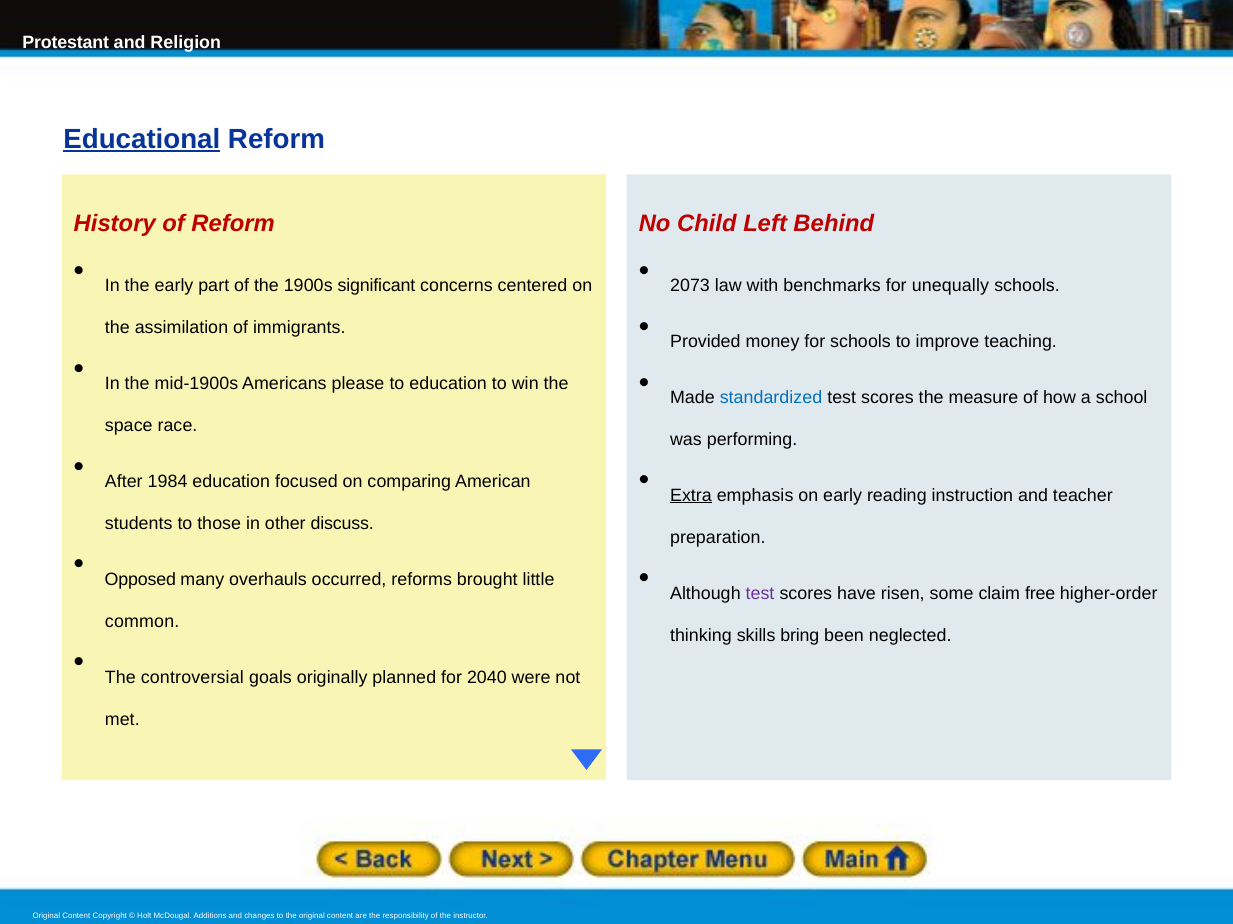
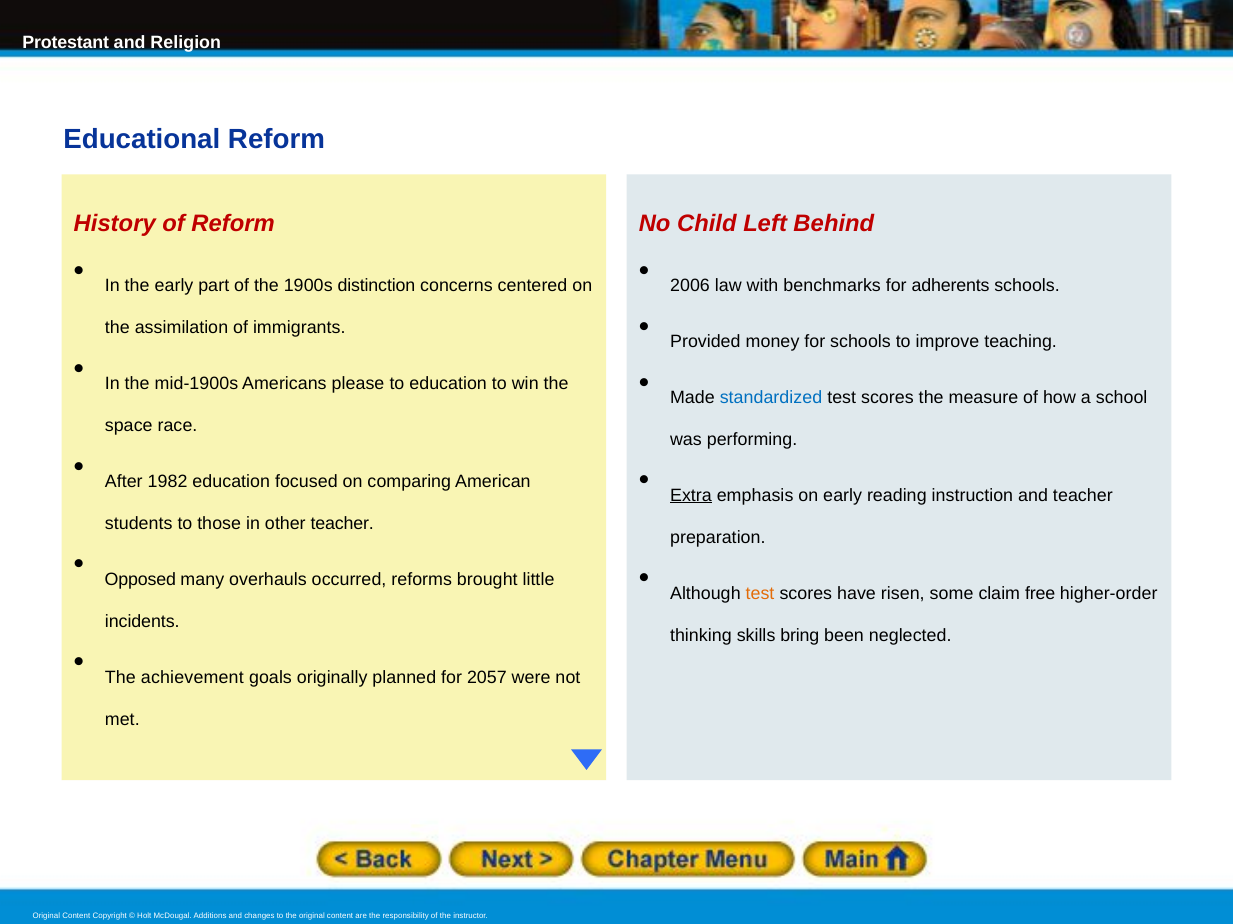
Educational underline: present -> none (142, 139)
significant: significant -> distinction (376, 286)
2073: 2073 -> 2006 (690, 286)
unequally: unequally -> adherents (951, 286)
1984: 1984 -> 1982 (168, 482)
other discuss: discuss -> teacher (342, 524)
test colour: purple -> orange (760, 594)
common: common -> incidents (142, 622)
controversial: controversial -> achievement (192, 678)
2040: 2040 -> 2057 (487, 678)
